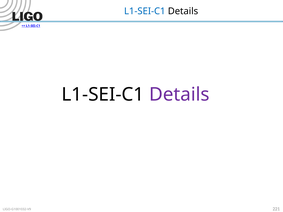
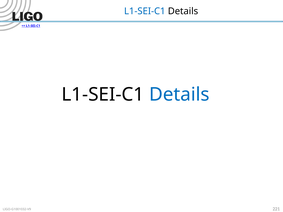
Details colour: purple -> blue (179, 95)
